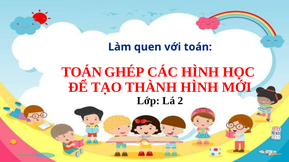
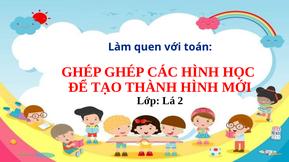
TOÁN: TOÁN -> GHÉP (82, 72)
